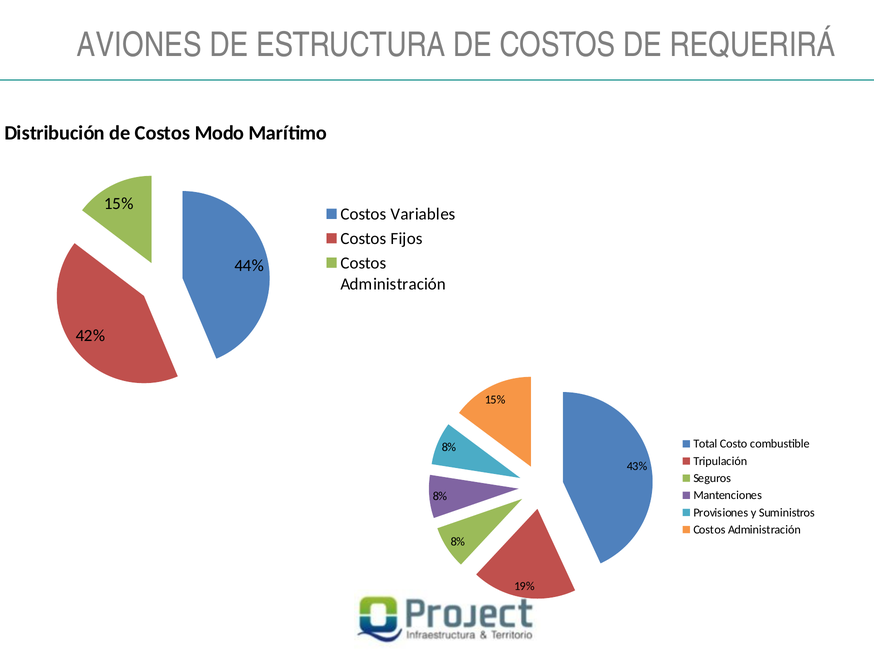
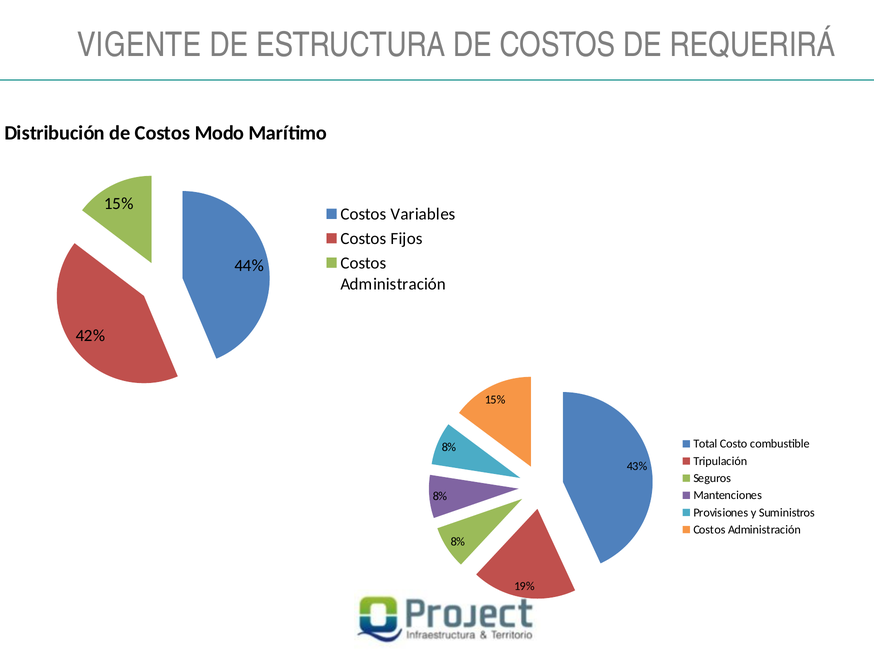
AVIONES: AVIONES -> VIGENTE (139, 45)
